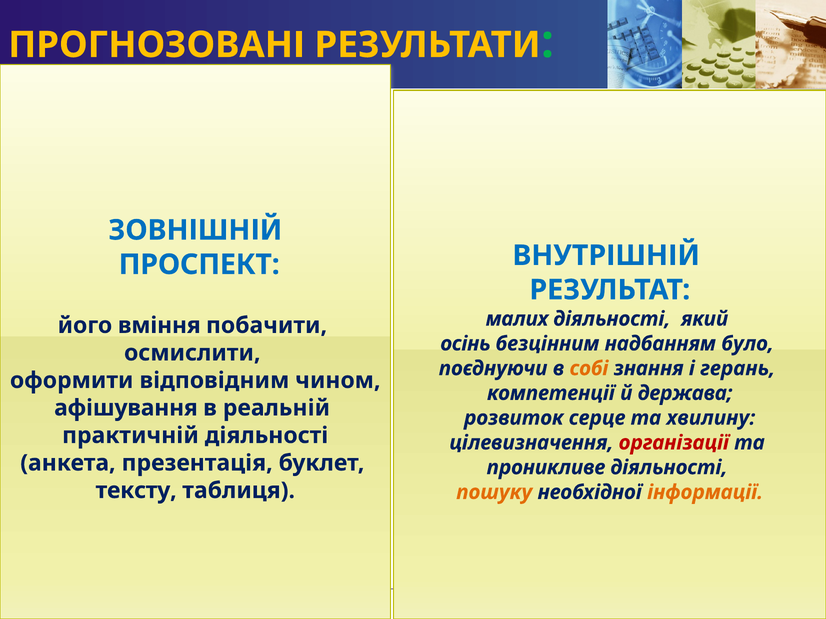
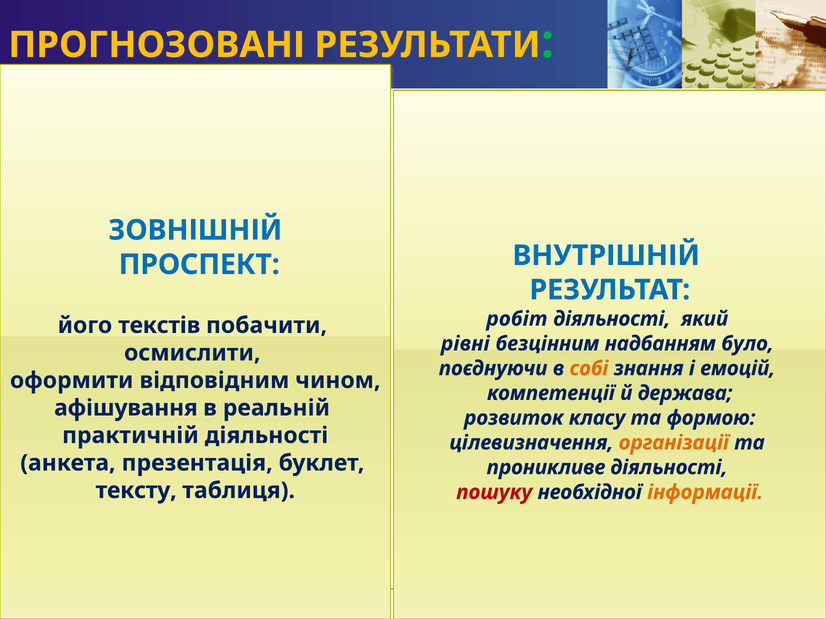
малих: малих -> робіт (517, 319)
вміння: вміння -> текстів (159, 326)
осінь: осінь -> рівні (465, 344)
герань: герань -> емоцій (738, 369)
серце: серце -> класу (597, 418)
хвилину: хвилину -> формою (711, 418)
організації colour: red -> orange (674, 443)
пошуку colour: orange -> red (494, 493)
